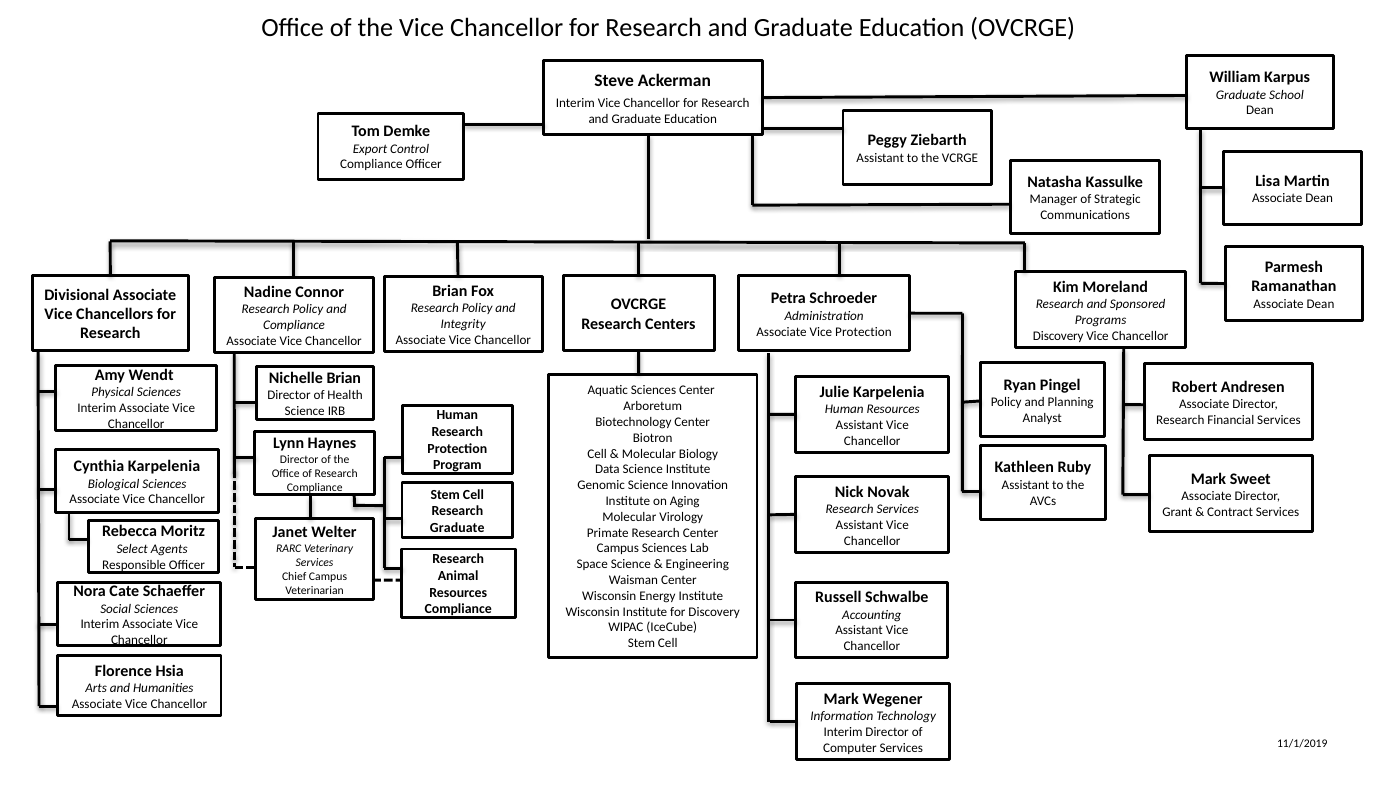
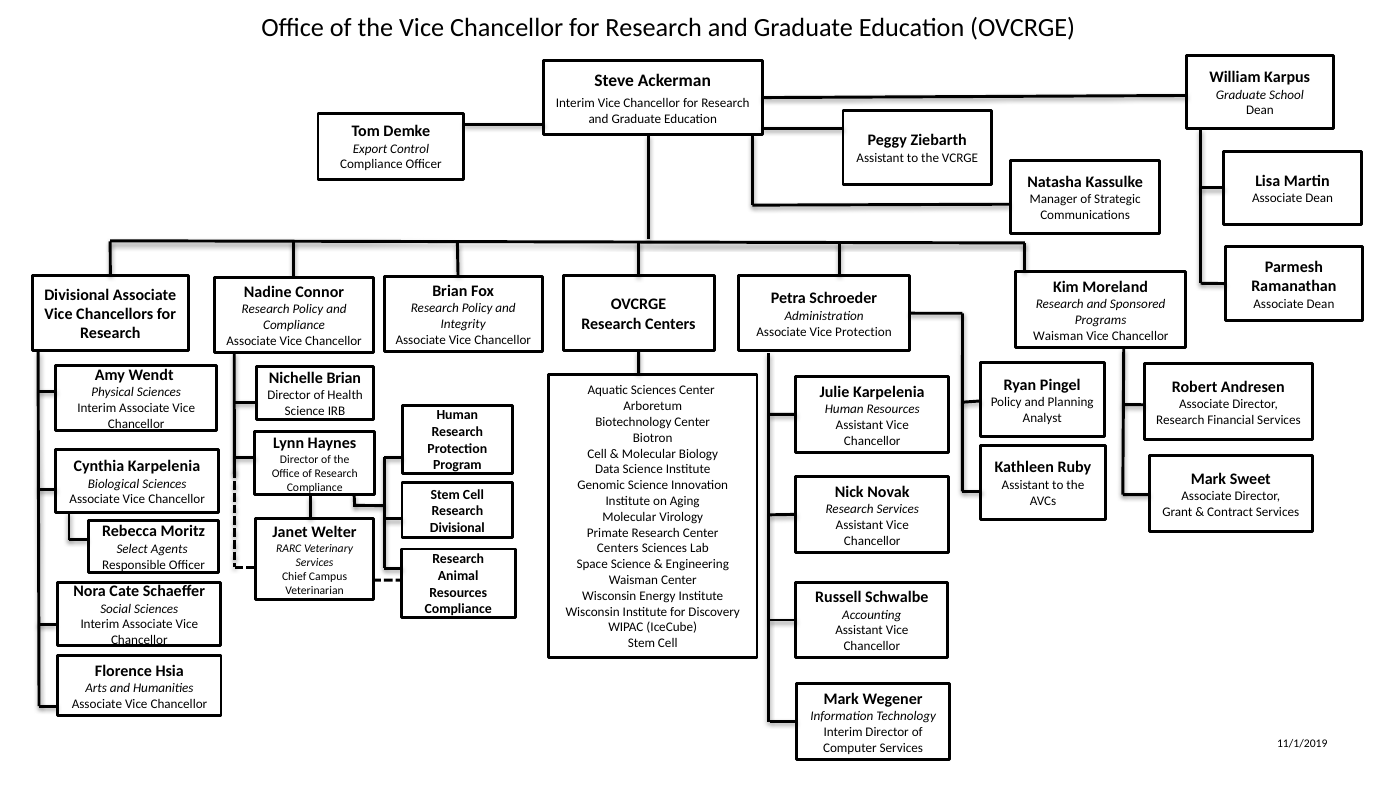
Discovery: Discovery -> Waisman (1058, 336)
Graduate: Graduate -> Divisional (457, 527)
Campus: Campus -> Centers (618, 548)
